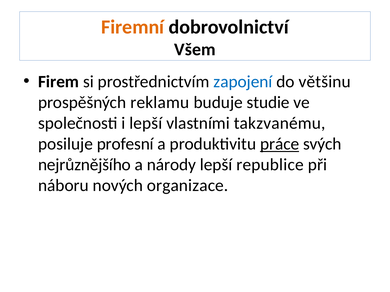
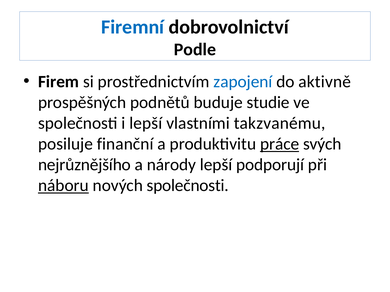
Firemní colour: orange -> blue (133, 27)
Všem: Všem -> Podle (195, 50)
většinu: většinu -> aktivně (325, 82)
reklamu: reklamu -> podnětů (160, 103)
profesní: profesní -> finanční (125, 144)
republice: republice -> podporují (270, 165)
náboru underline: none -> present (63, 186)
nových organizace: organizace -> společnosti (188, 186)
